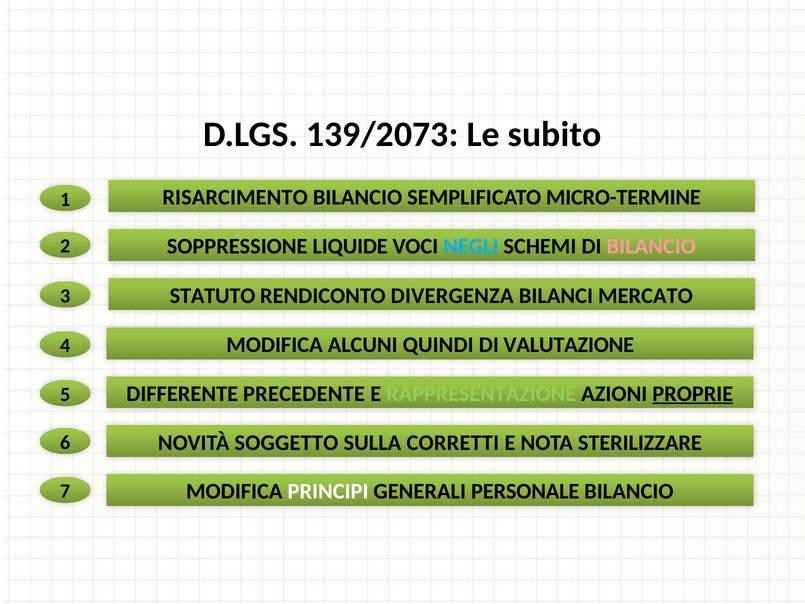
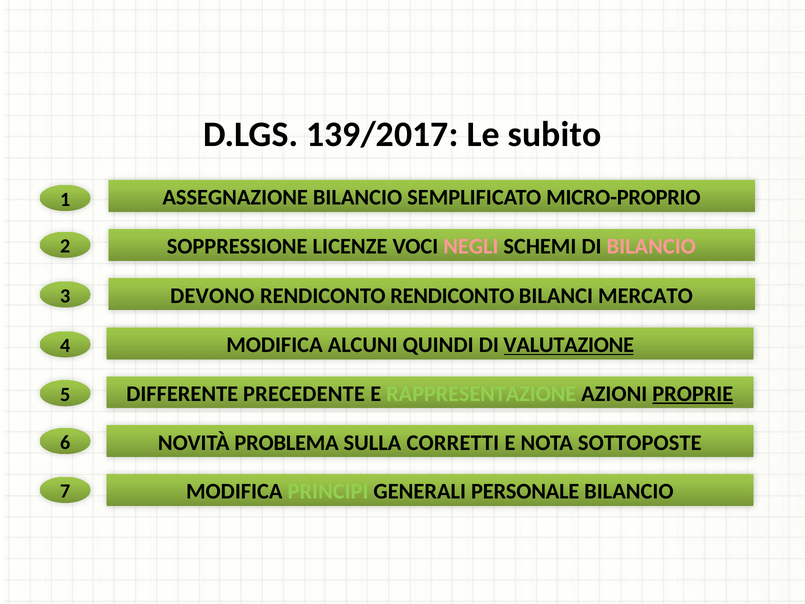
139/2073: 139/2073 -> 139/2017 (382, 135)
RISARCIMENTO: RISARCIMENTO -> ASSEGNAZIONE (235, 197)
MICRO-TERMINE: MICRO-TERMINE -> MICRO-PROPRIO (623, 197)
LIQUIDE: LIQUIDE -> LICENZE (350, 246)
NEGLI colour: light blue -> pink (471, 246)
STATUTO: STATUTO -> DEVONO (212, 296)
RENDICONTO DIVERGENZA: DIVERGENZA -> RENDICONTO (452, 296)
VALUTAZIONE underline: none -> present (569, 345)
SOGGETTO: SOGGETTO -> PROBLEMA (287, 442)
STERILIZZARE: STERILIZZARE -> SOTTOPOSTE (640, 442)
PRINCIPI colour: white -> light green (328, 491)
